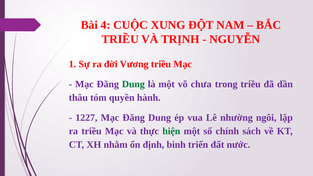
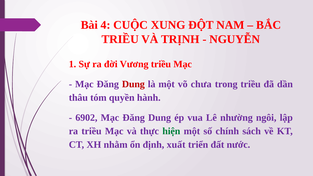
Dung colour: green -> red (133, 84)
1227: 1227 -> 6902 (86, 118)
binh: binh -> xuất (176, 145)
